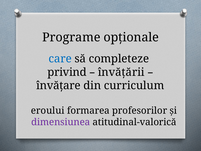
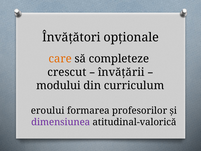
Programe: Programe -> Învățători (71, 37)
care colour: blue -> orange (60, 59)
privind: privind -> crescut (67, 72)
învățare: învățare -> modului (58, 85)
